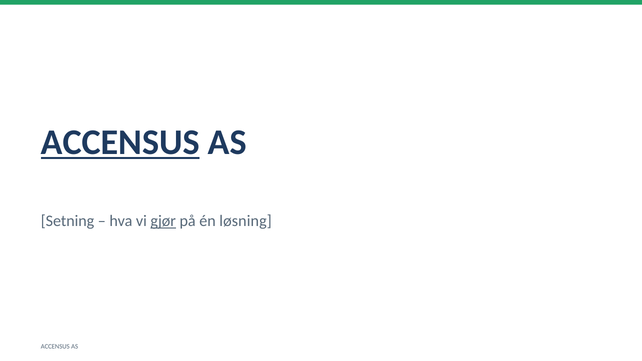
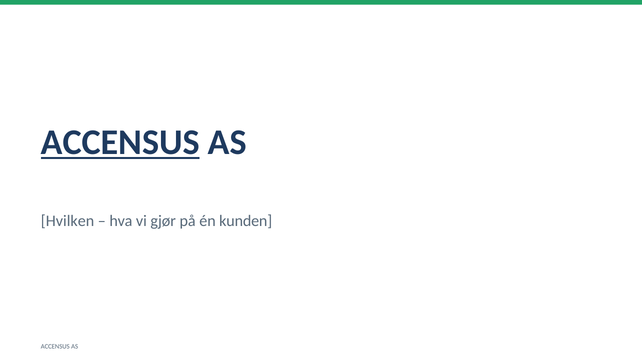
Setning: Setning -> Hvilken (68, 221)
gjør underline: present -> none (163, 221)
løsning: løsning -> kunden (246, 221)
